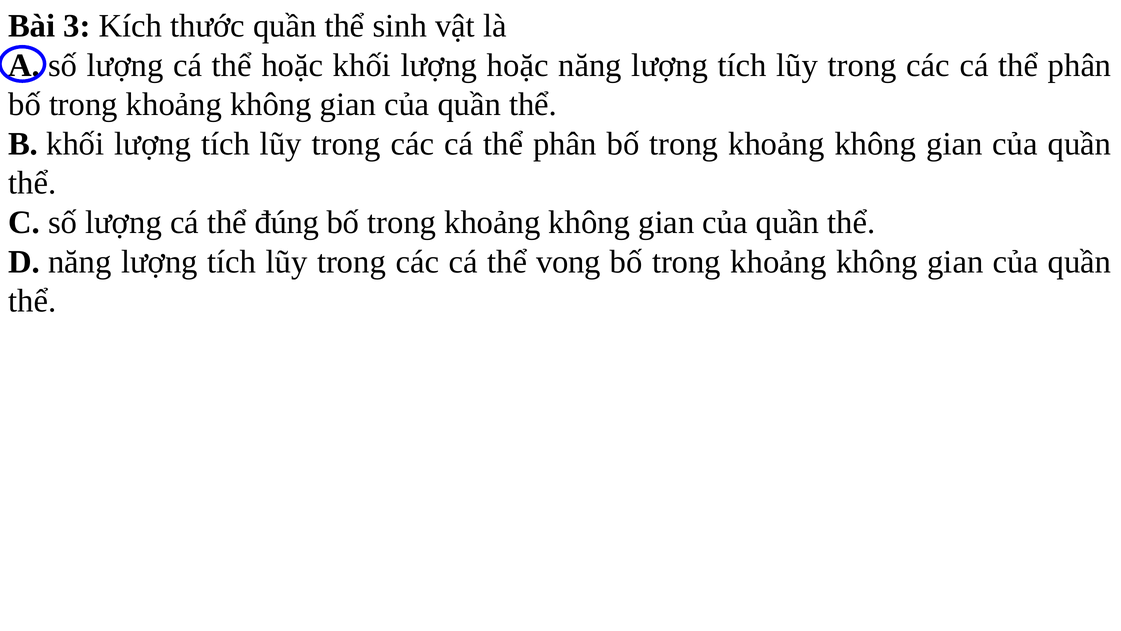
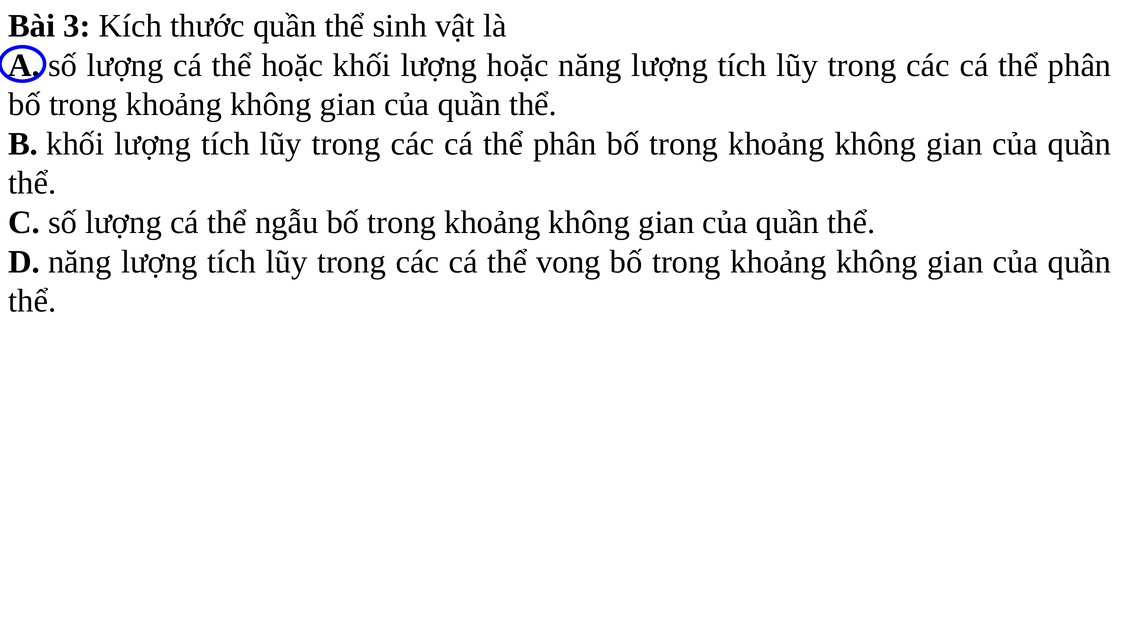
đúng: đúng -> ngẫu (287, 222)
